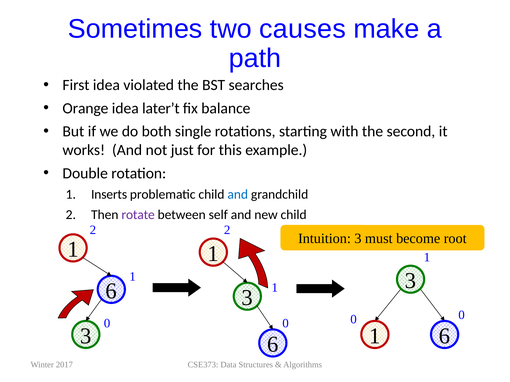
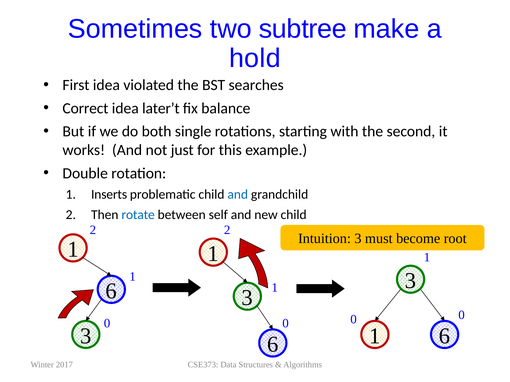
causes: causes -> subtree (303, 29)
path: path -> hold (255, 58)
Orange: Orange -> Correct (85, 108)
rotate colour: purple -> blue (138, 215)
